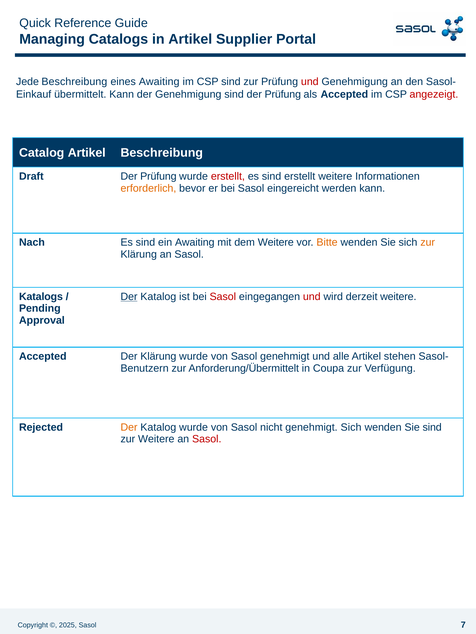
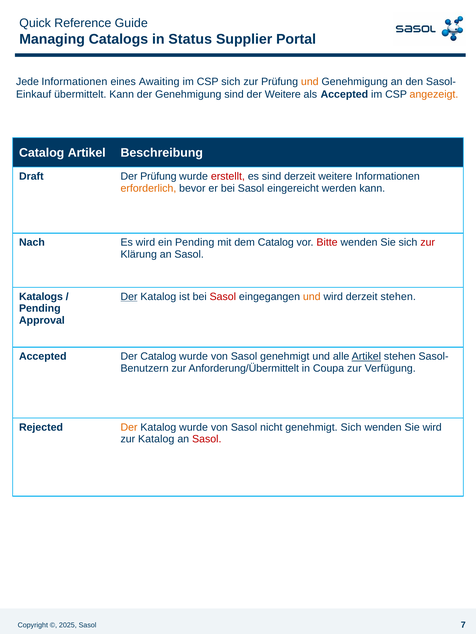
in Artikel: Artikel -> Status (190, 39)
Jede Beschreibung: Beschreibung -> Informationen (74, 82)
CSP sind: sind -> sich (231, 82)
und colour: red -> orange (310, 82)
Prüfung: Prüfung -> Weitere (283, 94)
angezeigt colour: red -> orange (434, 94)
sind erstellt: erstellt -> derzeit (300, 177)
sind: sind -> wird (145, 243)
ein Awaiting: Awaiting -> Pending (195, 243)
dem Weitere: Weitere -> Catalog (276, 243)
Bitte colour: orange -> red (327, 243)
zur colour: orange -> red (428, 243)
und colour: red -> orange (312, 297)
derzeit weitere: weitere -> stehen (398, 297)
Der Klärung: Klärung -> Catalog (158, 357)
Artikel underline: none -> present (366, 357)
Sie sind: sind -> wird (432, 428)
zur Weitere: Weitere -> Katalog (156, 440)
